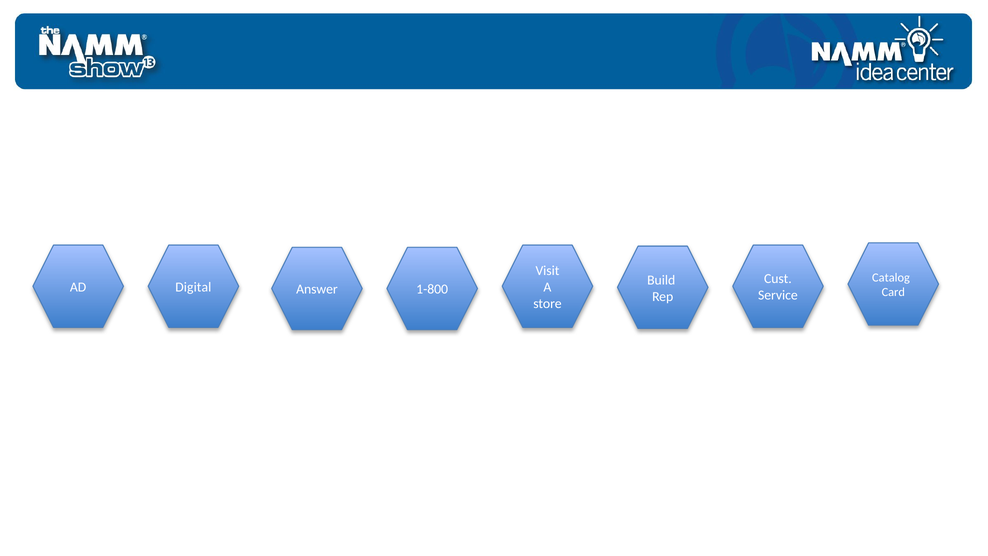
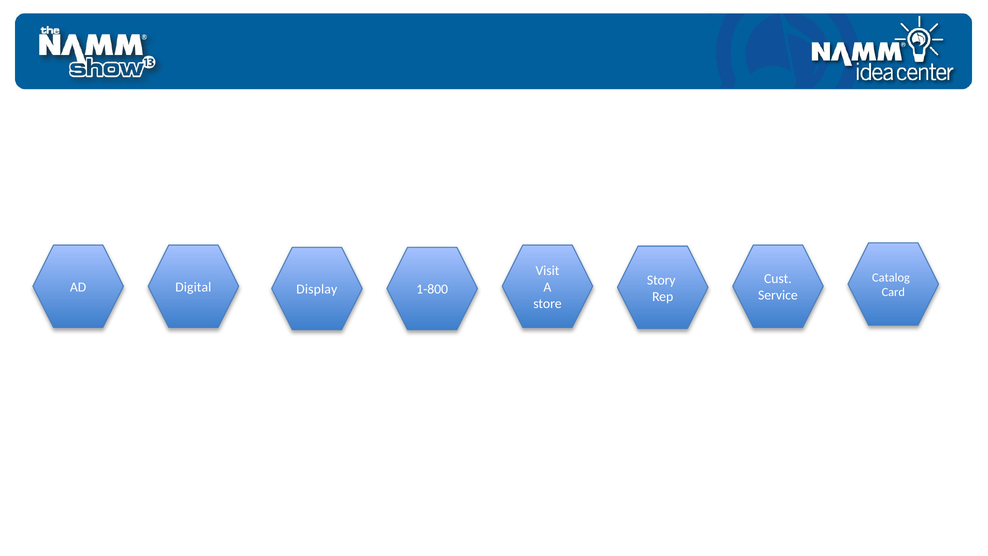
Build: Build -> Story (661, 280)
Answer: Answer -> Display (317, 289)
